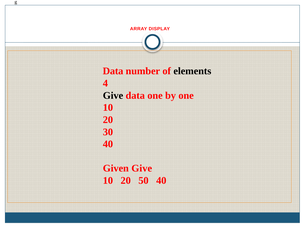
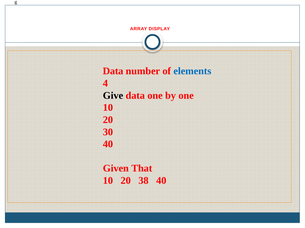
elements colour: black -> blue (192, 71)
Given Give: Give -> That (142, 169)
50: 50 -> 38 (143, 181)
